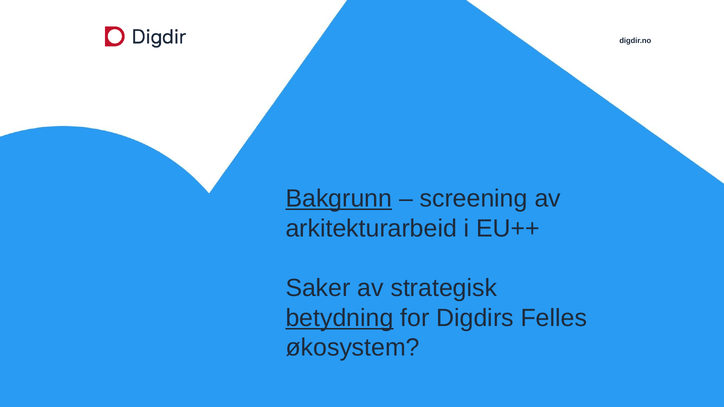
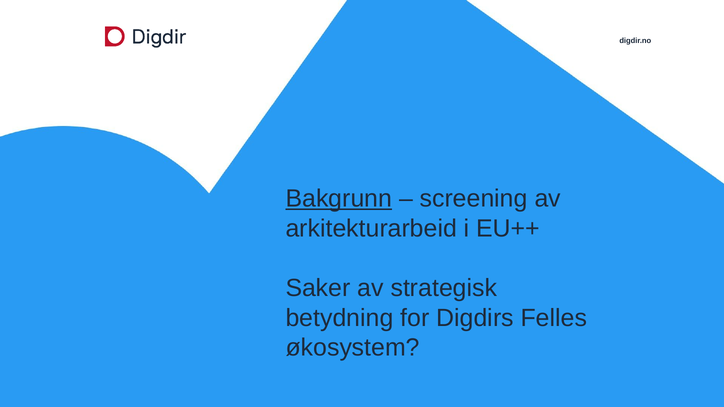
betydning underline: present -> none (340, 318)
